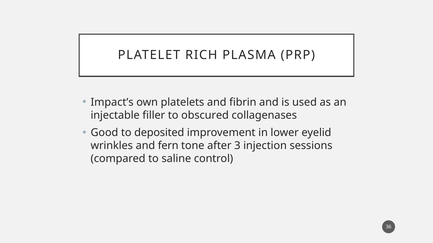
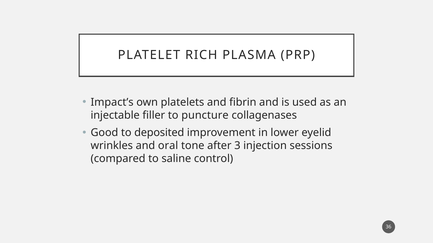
obscured: obscured -> puncture (205, 116)
fern: fern -> oral (168, 146)
